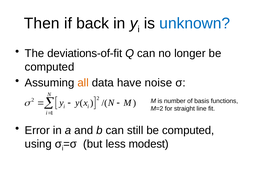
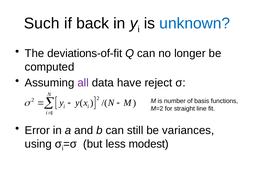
Then: Then -> Such (42, 23)
all colour: orange -> purple (83, 83)
noise: noise -> reject (158, 83)
still be computed: computed -> variances (188, 130)
